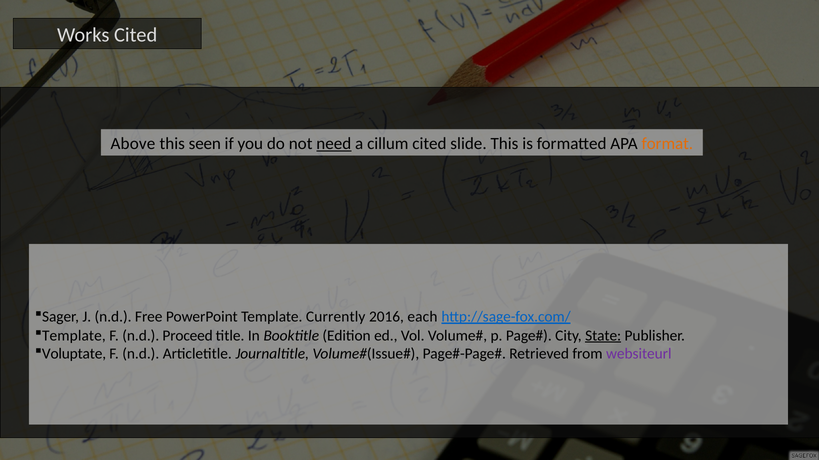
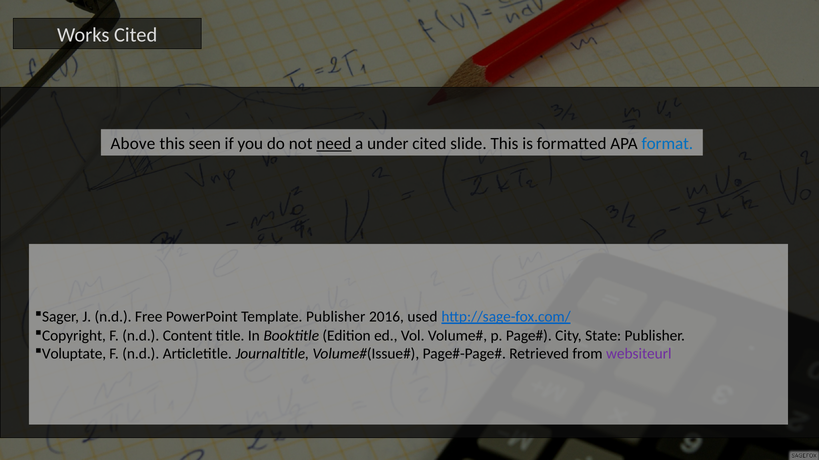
cillum: cillum -> under (388, 144)
format colour: orange -> blue (667, 144)
Template Currently: Currently -> Publisher (336, 317)
each: each -> used (422, 317)
Template: Template -> Copyright (74, 336)
Proceed: Proceed -> Content (188, 336)
State underline: present -> none (603, 336)
